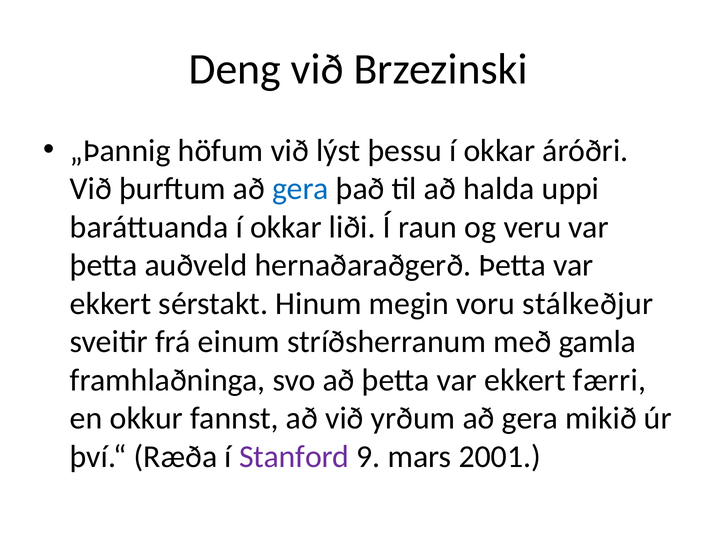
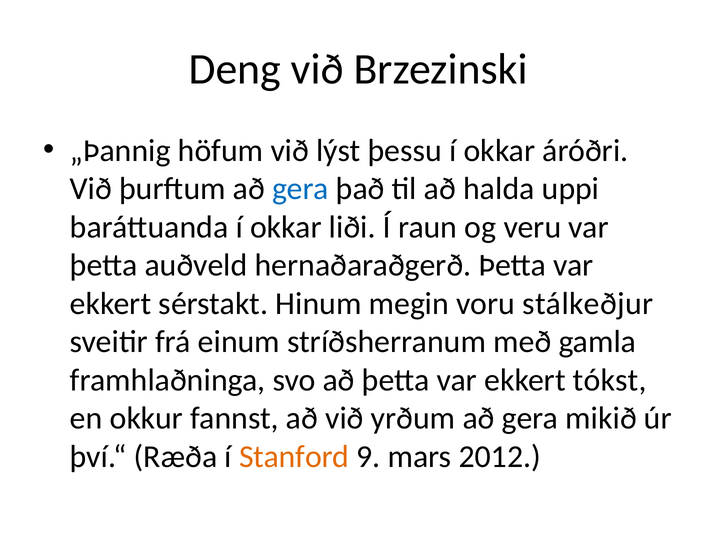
færri: færri -> tókst (610, 380)
Stanford colour: purple -> orange (294, 456)
2001: 2001 -> 2012 (500, 456)
